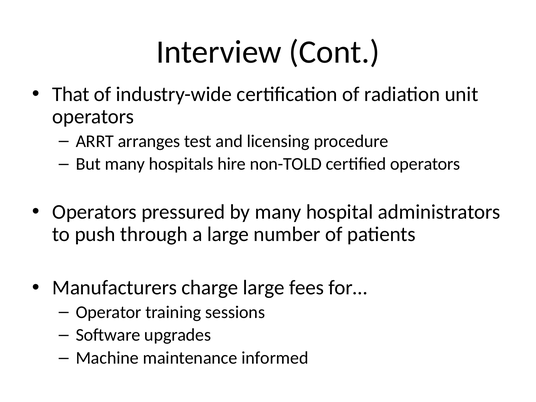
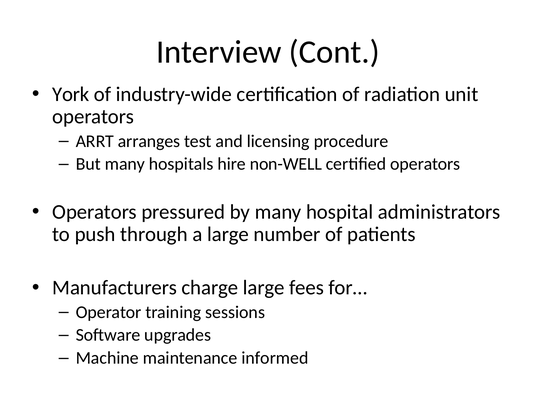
That: That -> York (71, 94)
non-TOLD: non-TOLD -> non-WELL (286, 164)
